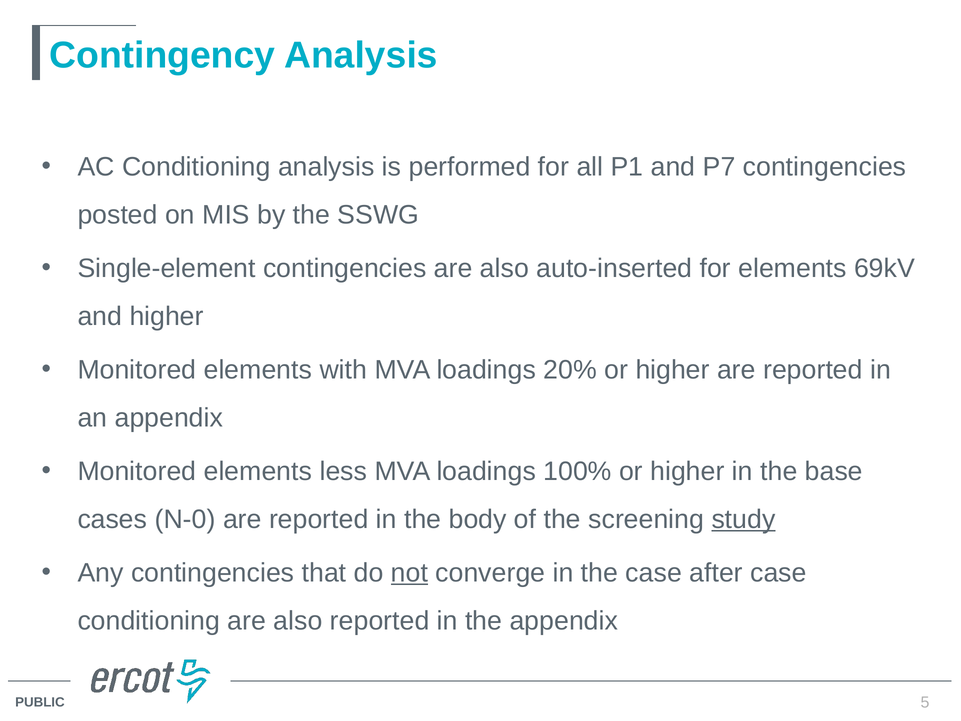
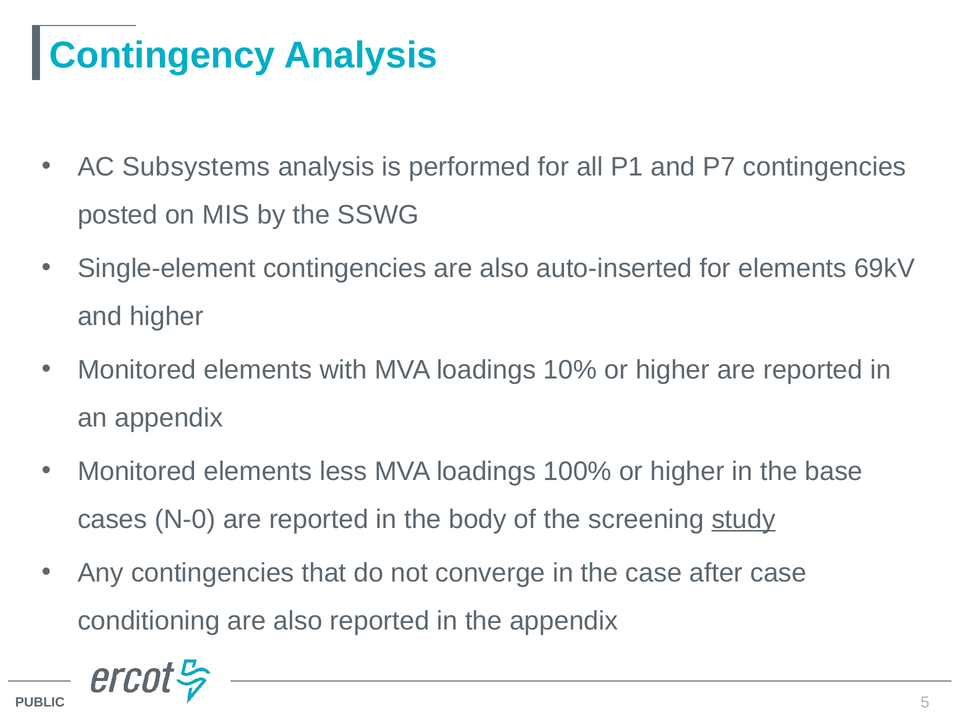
AC Conditioning: Conditioning -> Subsystems (196, 167)
20%: 20% -> 10% (570, 370)
not underline: present -> none (409, 573)
